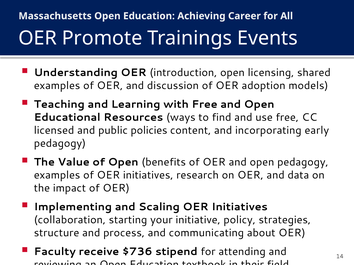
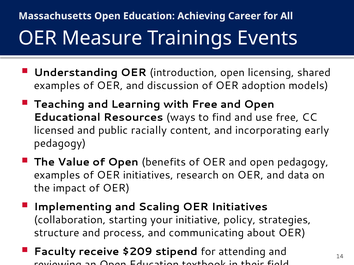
Promote: Promote -> Measure (102, 38)
policies: policies -> racially (149, 131)
$736: $736 -> $209 (137, 252)
